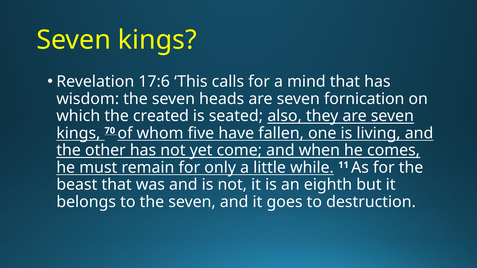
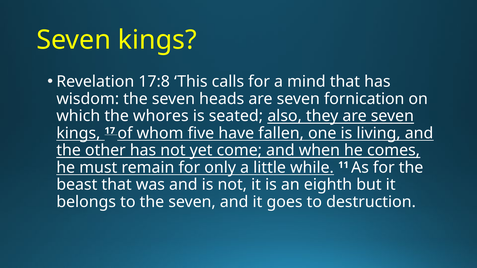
17:6: 17:6 -> 17:8 (154, 82)
created: created -> whores (161, 116)
70: 70 -> 17 (110, 131)
